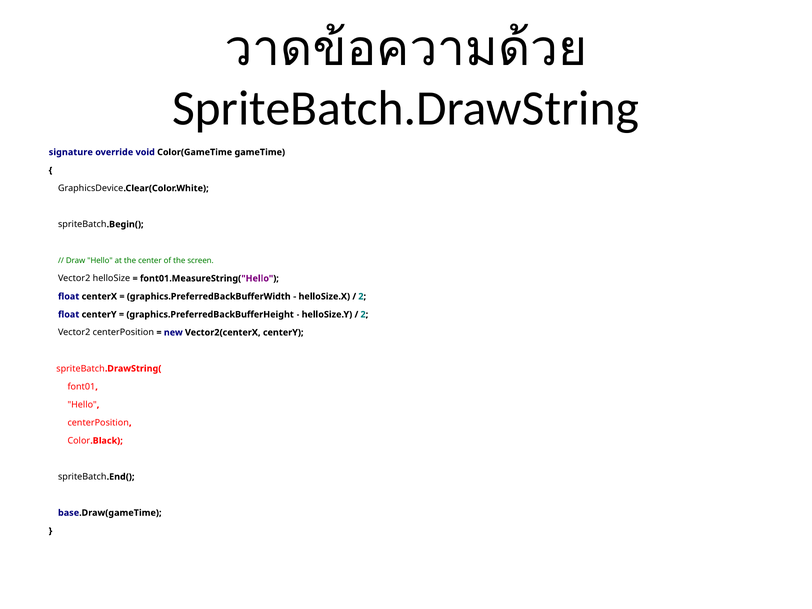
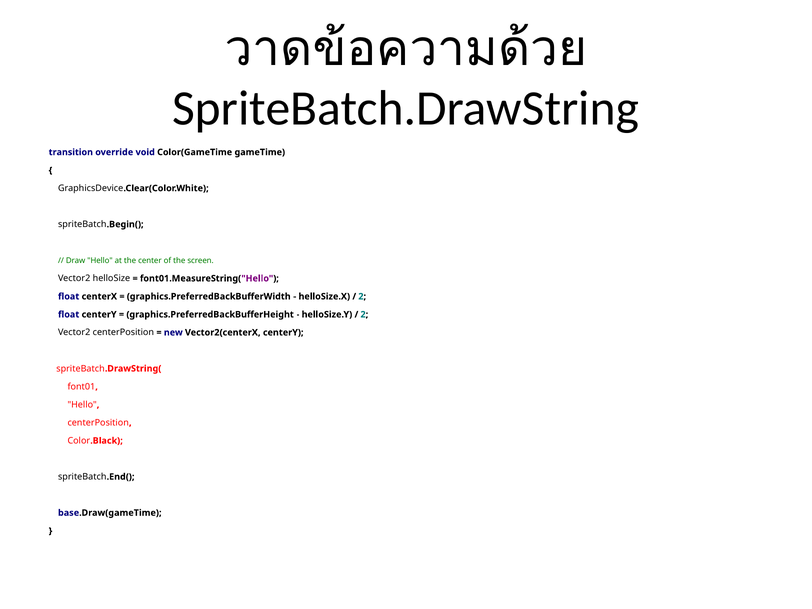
signature: signature -> transition (71, 152)
